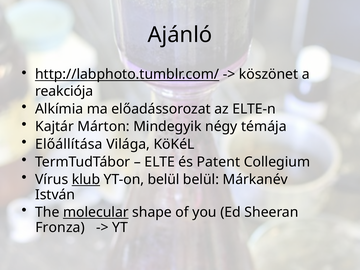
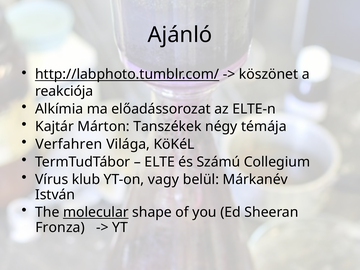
Mindegyik: Mindegyik -> Tanszékek (167, 127)
Előállítása: Előállítása -> Verfahren (69, 144)
Patent: Patent -> Számú (218, 162)
klub underline: present -> none (86, 180)
YT-on belül: belül -> vagy (164, 180)
